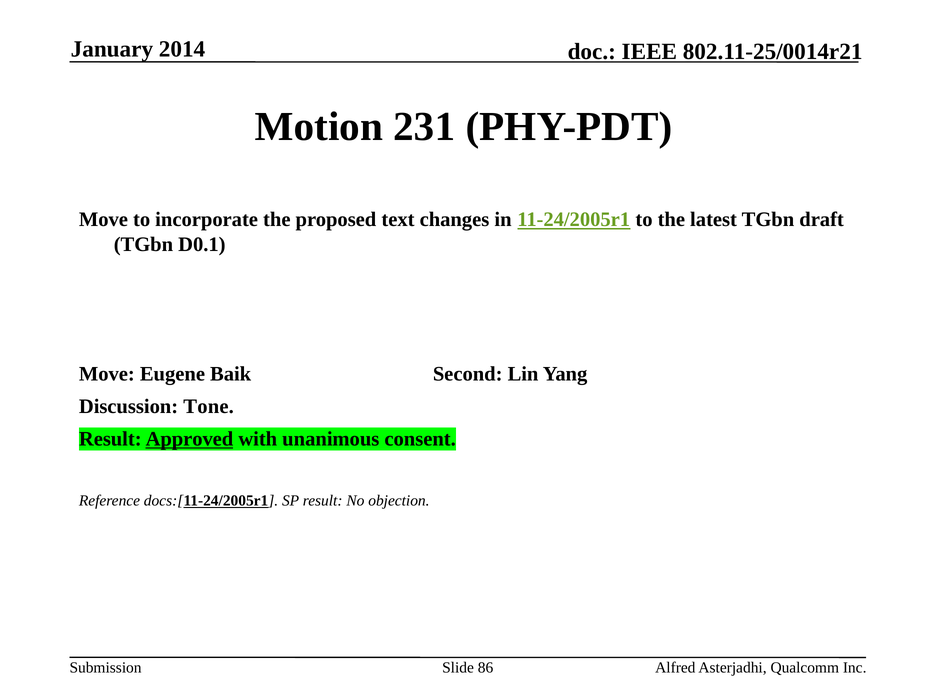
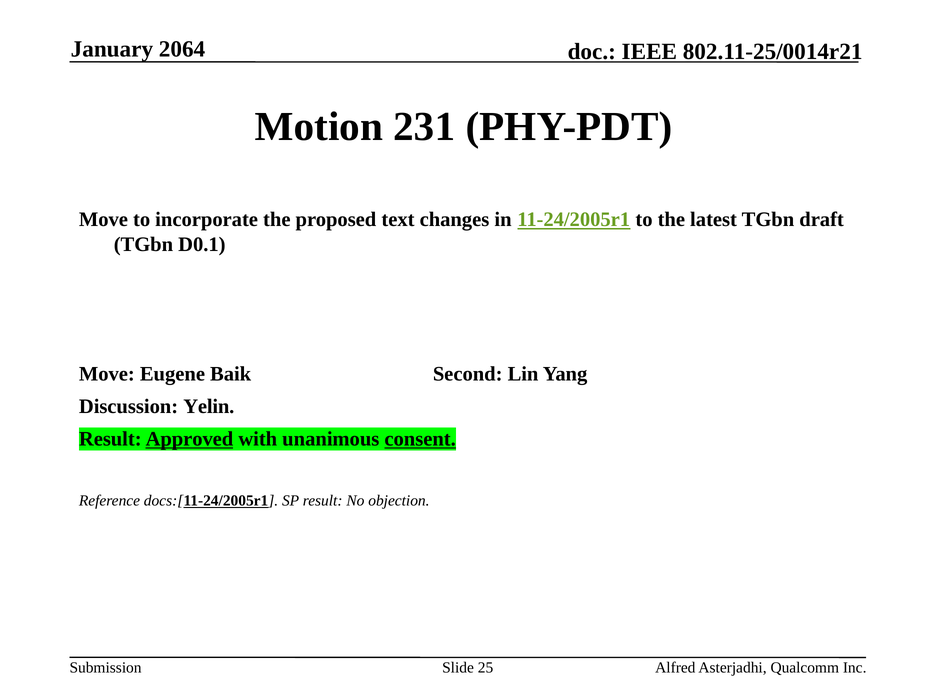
2014: 2014 -> 2064 (182, 49)
Tone: Tone -> Yelin (209, 407)
consent underline: none -> present (420, 439)
86: 86 -> 25 (486, 668)
